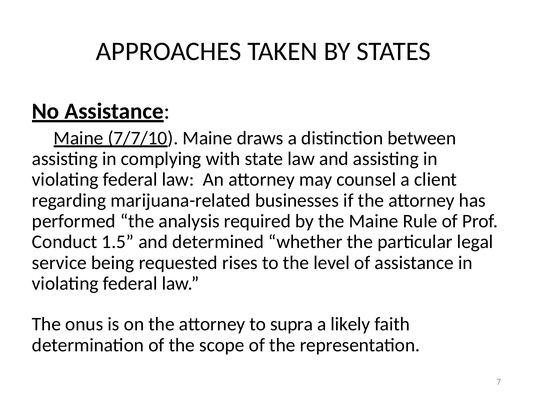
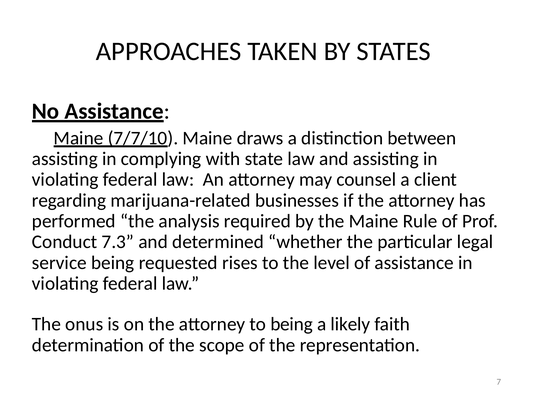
1.5: 1.5 -> 7.3 (118, 242)
to supra: supra -> being (292, 324)
